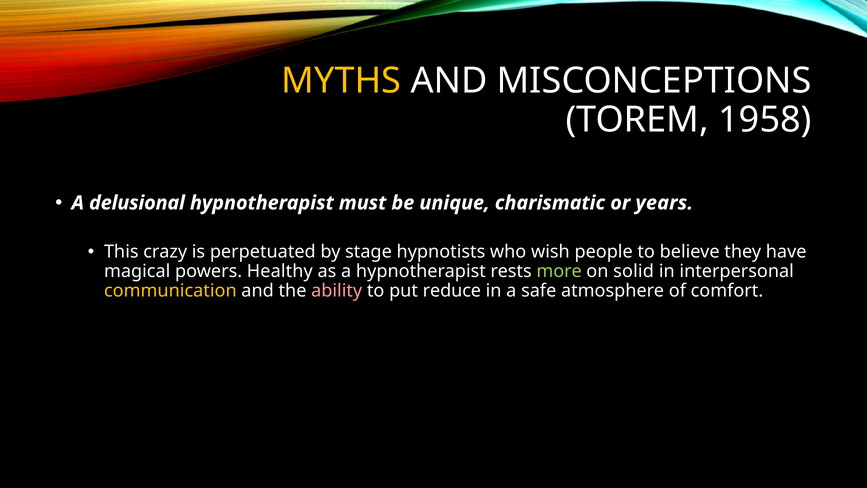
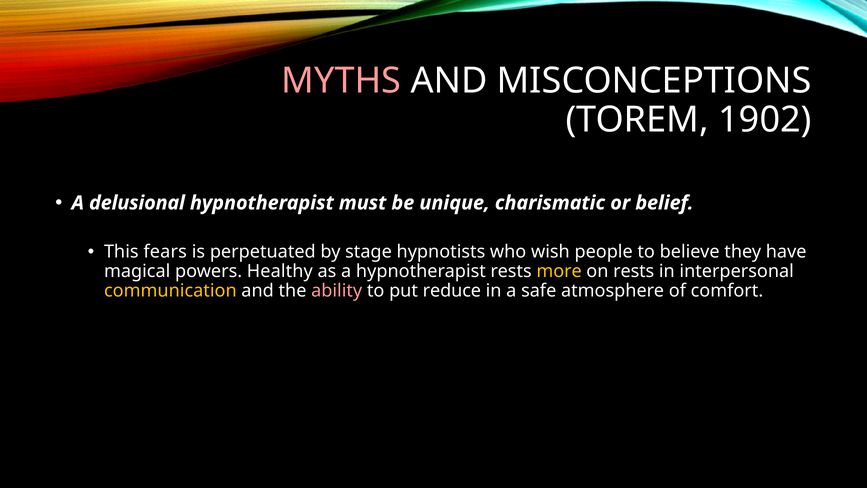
MYTHS colour: yellow -> pink (341, 81)
1958: 1958 -> 1902 (765, 120)
years: years -> belief (664, 203)
crazy: crazy -> fears (165, 252)
more colour: light green -> yellow (559, 271)
on solid: solid -> rests (634, 271)
